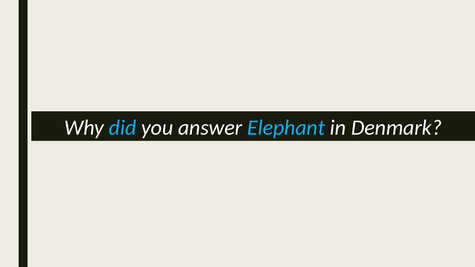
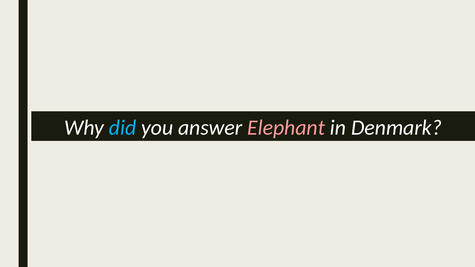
Elephant colour: light blue -> pink (286, 128)
